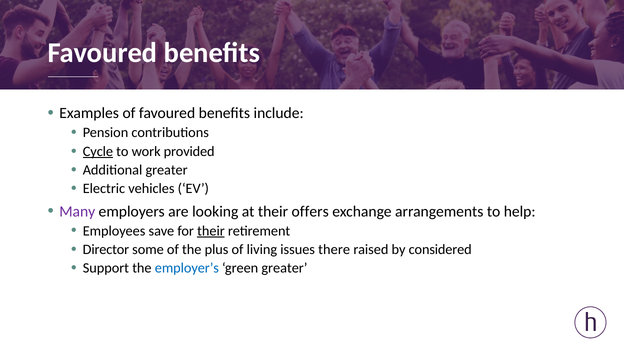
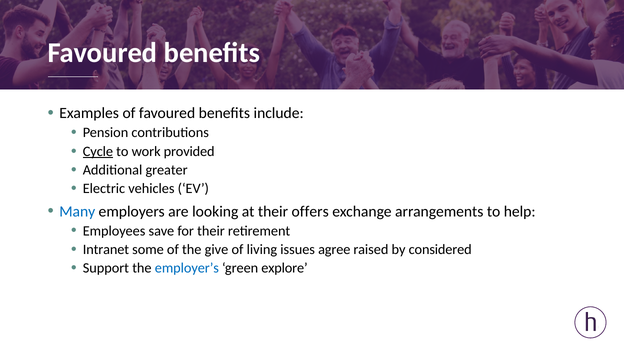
Many colour: purple -> blue (77, 211)
their underline: present -> none (211, 231)
Director: Director -> Intranet (106, 249)
plus: plus -> give (217, 249)
there: there -> agree (334, 249)
green greater: greater -> explore (284, 268)
